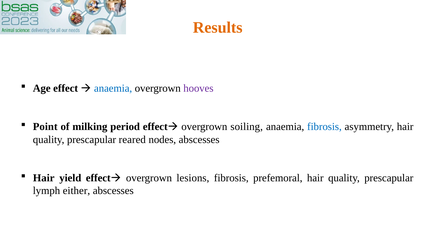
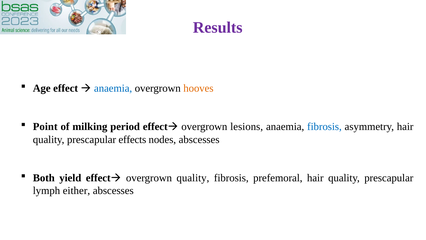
Results colour: orange -> purple (218, 27)
hooves colour: purple -> orange (198, 88)
soiling: soiling -> lesions (247, 127)
reared: reared -> effects (132, 139)
Hair: Hair -> Both (44, 178)
overgrown lesions: lesions -> quality (193, 178)
